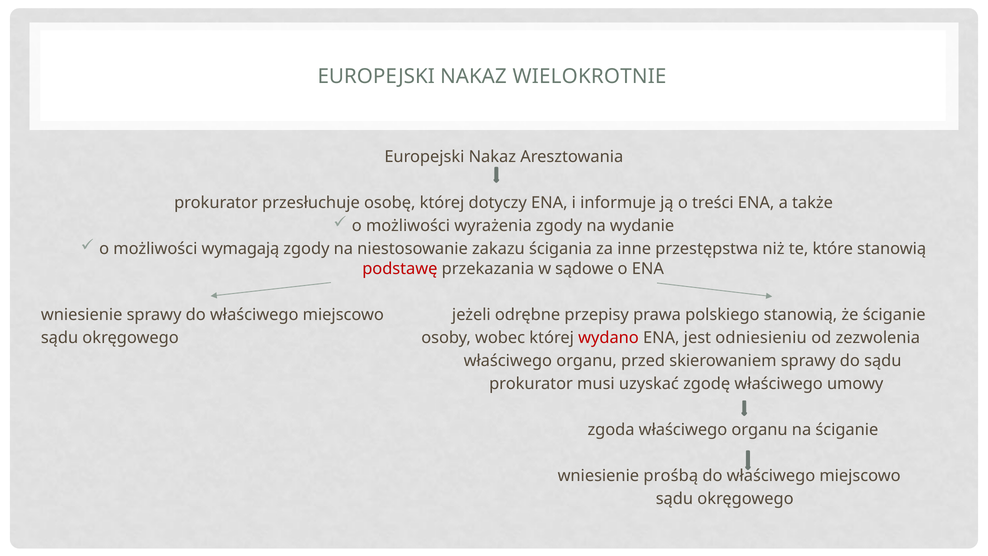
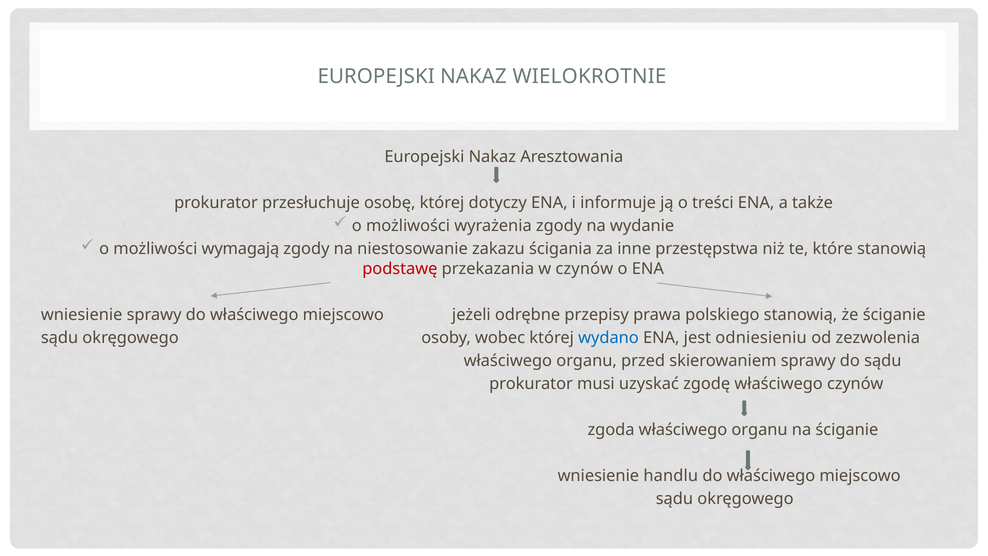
w sądowe: sądowe -> czynów (584, 269)
wydano colour: red -> blue (608, 338)
właściwego umowy: umowy -> czynów (855, 384)
prośbą: prośbą -> handlu (671, 476)
